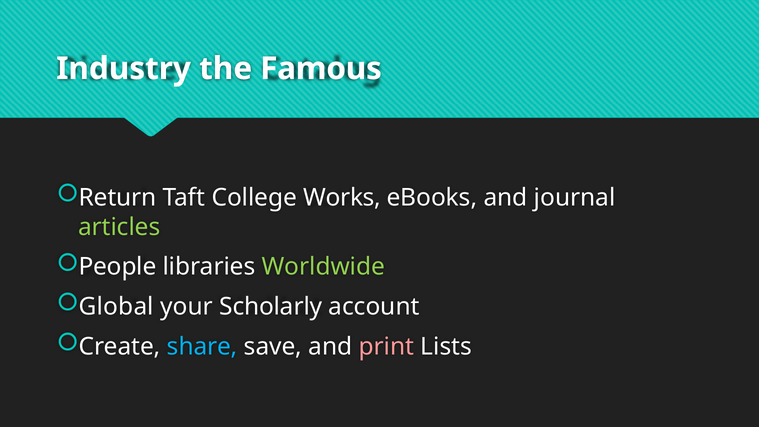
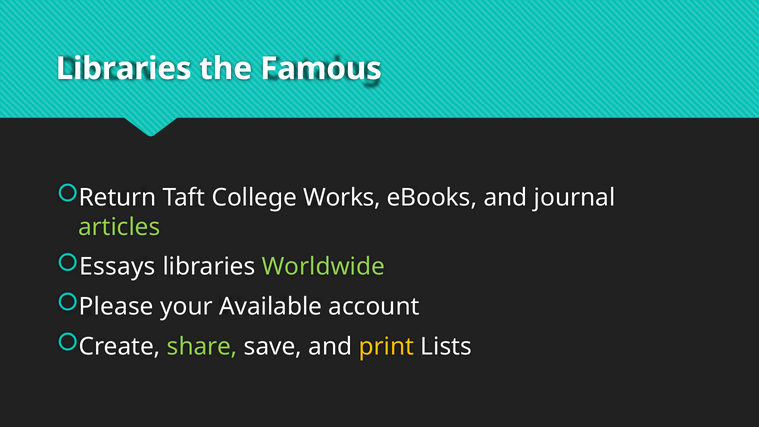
Industry: Industry -> Libraries (124, 69)
People: People -> Essays (117, 267)
Global: Global -> Please (116, 307)
Scholarly: Scholarly -> Available (271, 307)
share colour: light blue -> light green (202, 346)
print colour: pink -> yellow (386, 346)
